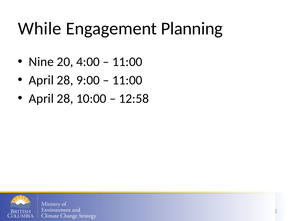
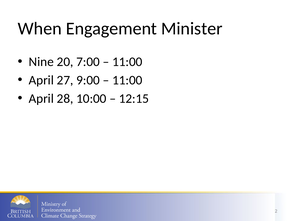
While: While -> When (40, 29)
Planning: Planning -> Minister (192, 29)
4:00: 4:00 -> 7:00 (88, 62)
28: 28 -> 27 (65, 80)
12:58: 12:58 -> 12:15 (134, 99)
